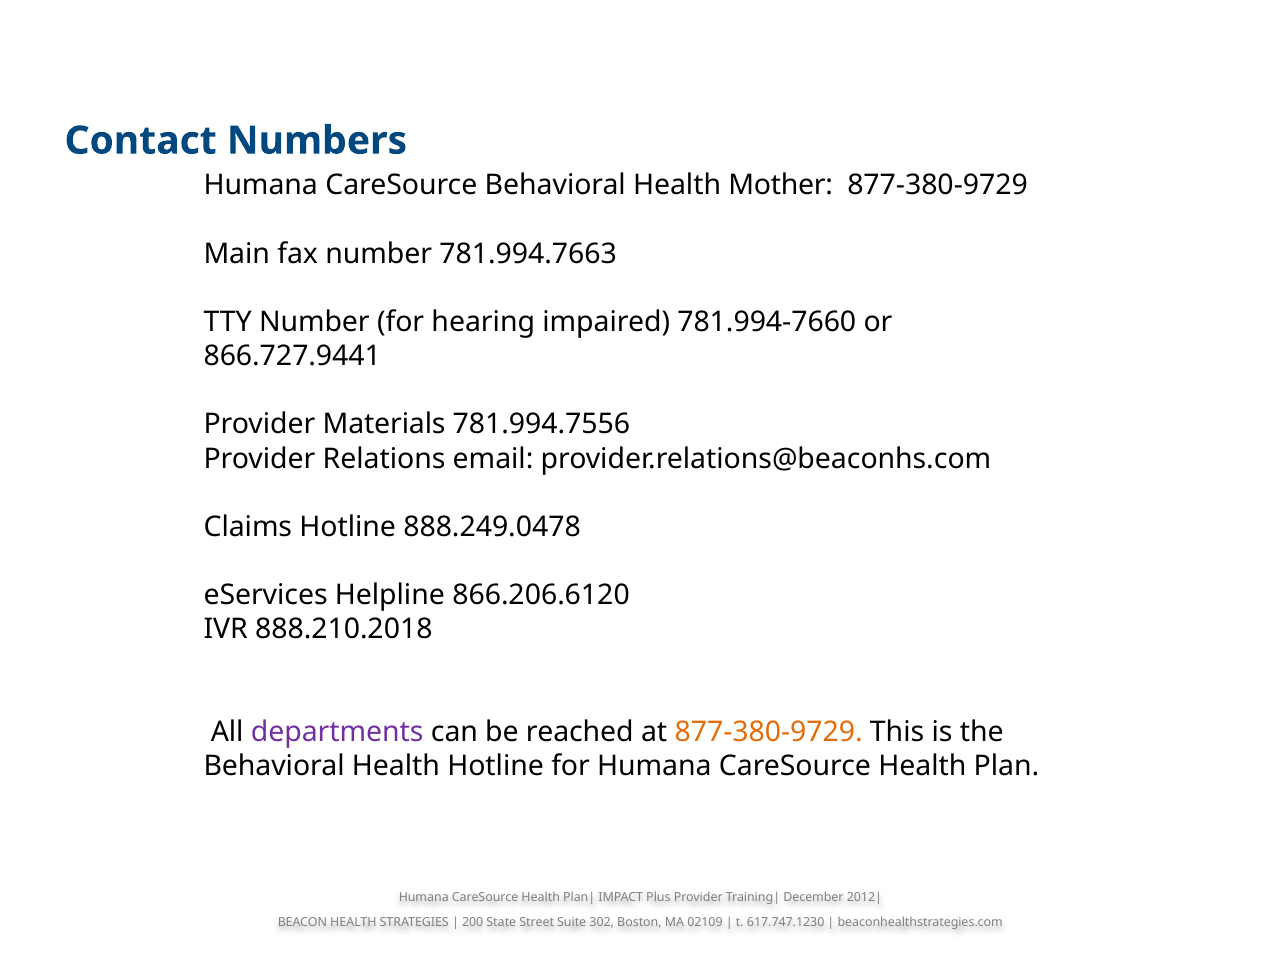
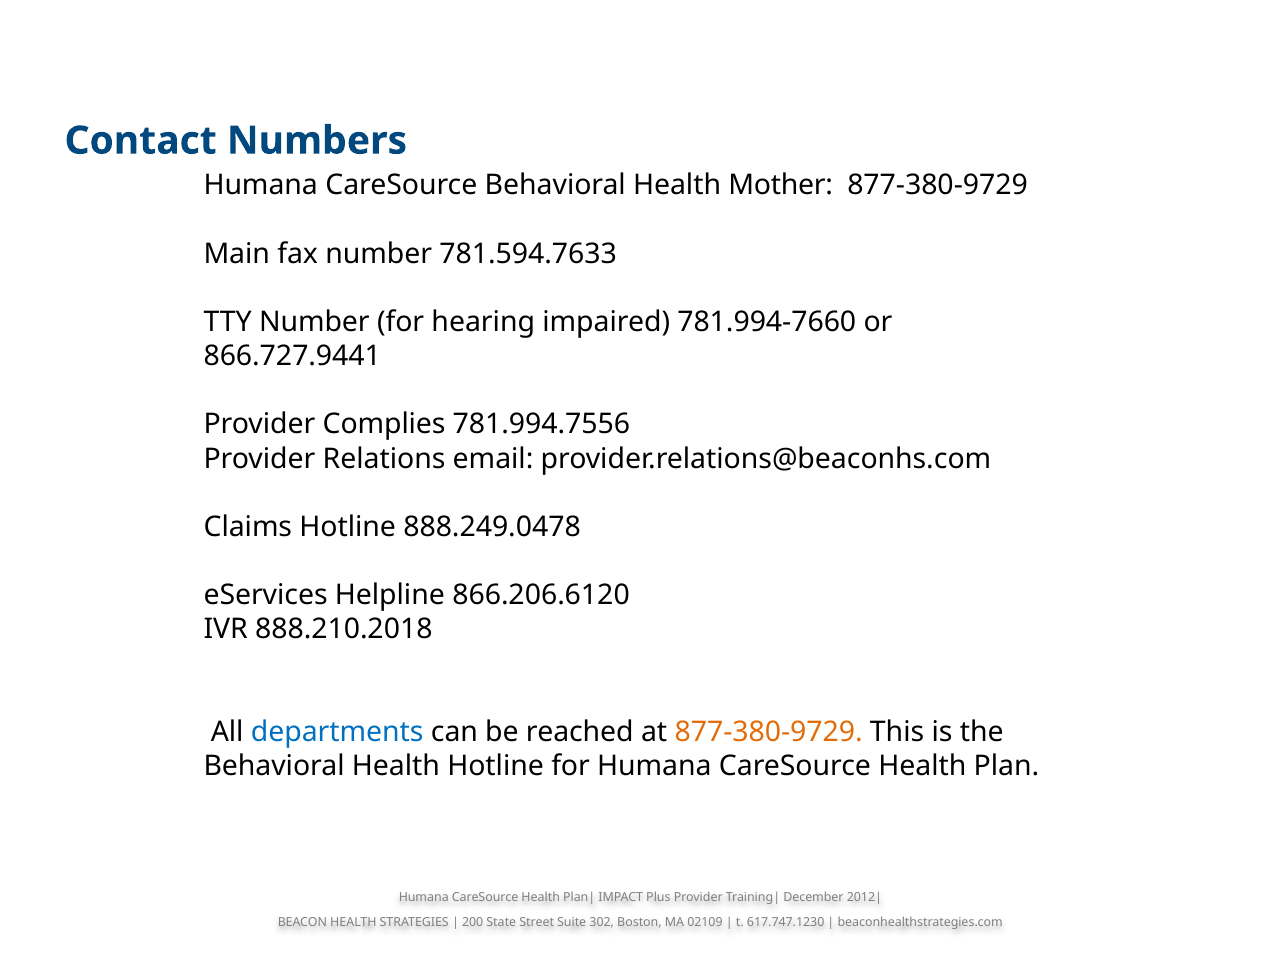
781.994.7663: 781.994.7663 -> 781.594.7633 (528, 254)
Materials: Materials -> Complies (384, 424)
departments colour: purple -> blue (337, 732)
